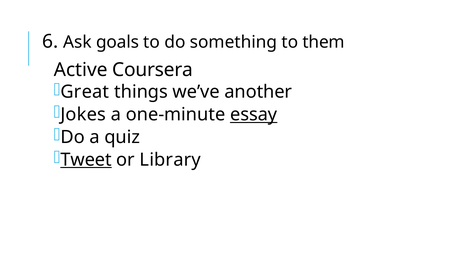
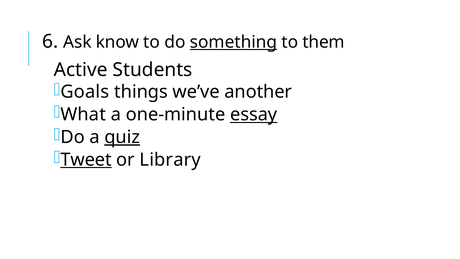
goals: goals -> know (118, 42)
something underline: none -> present (234, 42)
Coursera: Coursera -> Students (153, 70)
Great: Great -> Goals (85, 92)
Jokes: Jokes -> What (83, 114)
quiz underline: none -> present (122, 137)
